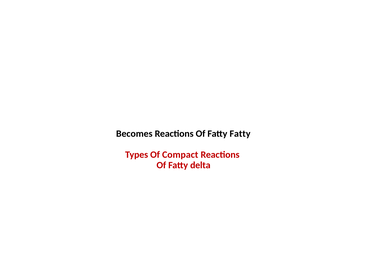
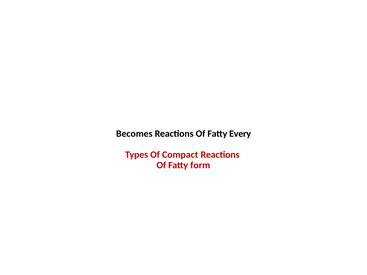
Fatty Fatty: Fatty -> Every (240, 134)
delta: delta -> form (200, 165)
